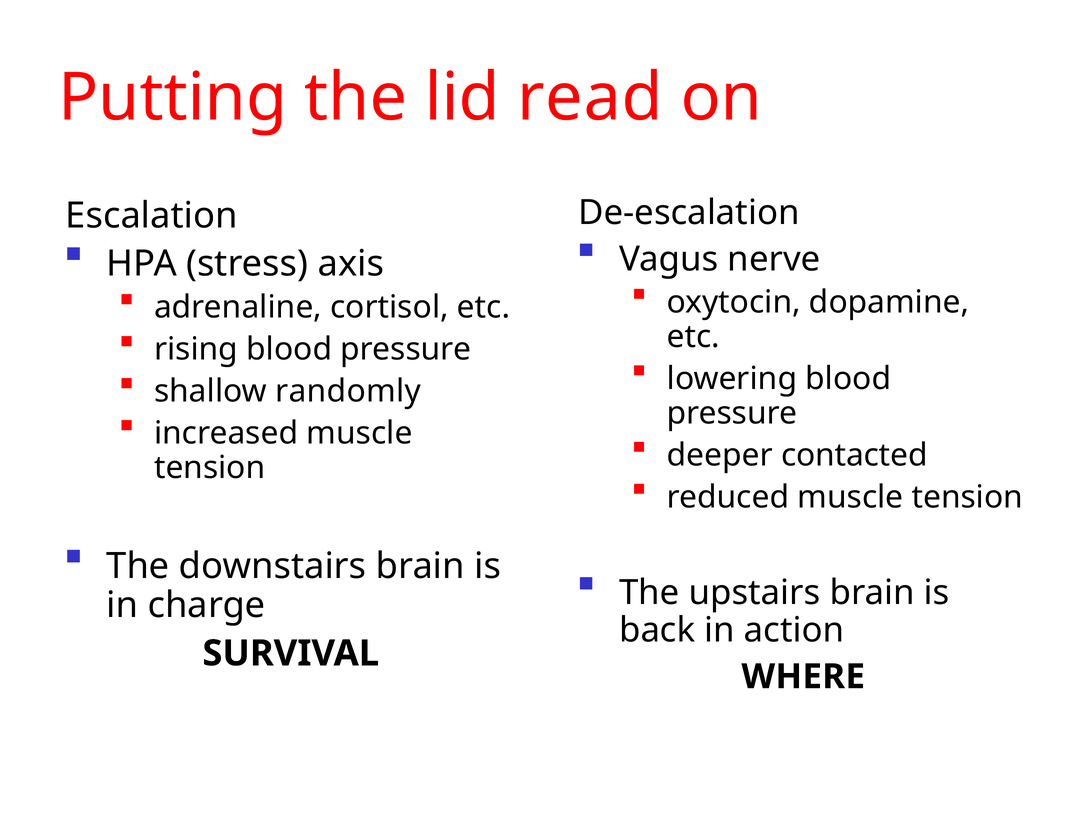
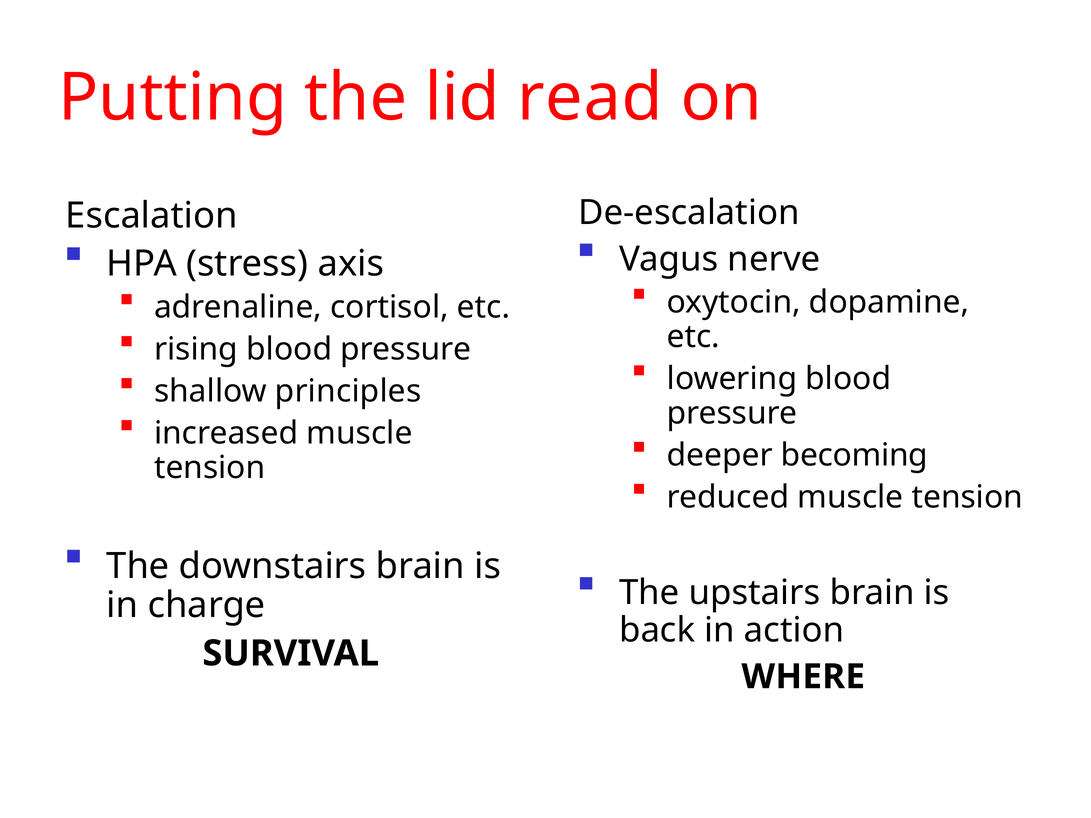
randomly: randomly -> principles (348, 391)
contacted: contacted -> becoming (854, 455)
